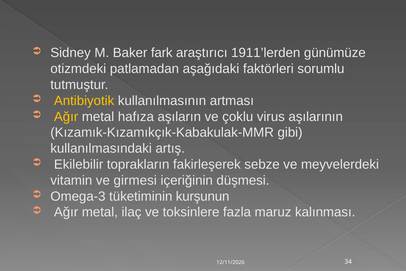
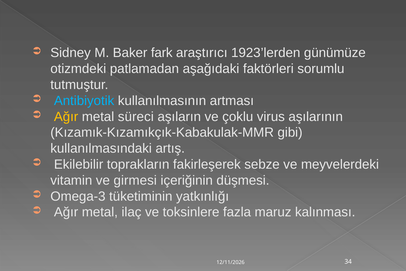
1911’lerden: 1911’lerden -> 1923’lerden (266, 53)
Antibiyotik colour: yellow -> light blue (84, 101)
hafıza: hafıza -> süreci (136, 117)
kurşunun: kurşunun -> yatkınlığı (203, 196)
